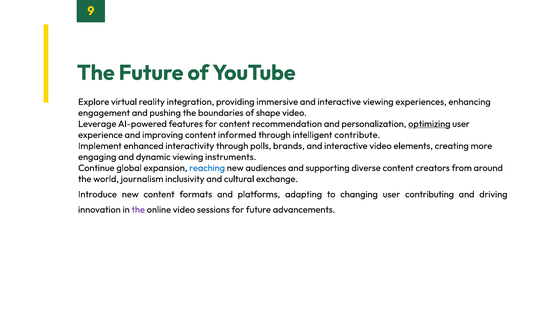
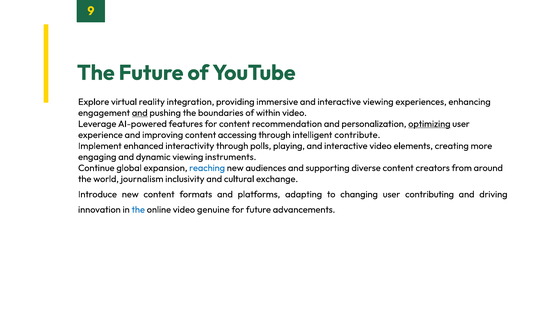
and underline: none -> present (140, 113)
shape: shape -> within (268, 113)
informed: informed -> accessing (237, 135)
brands: brands -> playing (289, 146)
the colour: purple -> blue (138, 210)
sessions: sessions -> genuine (213, 210)
